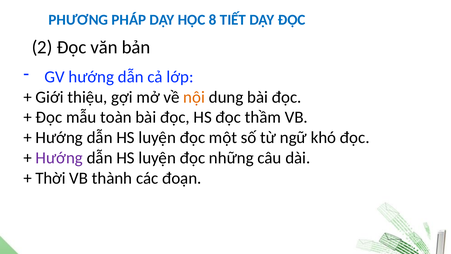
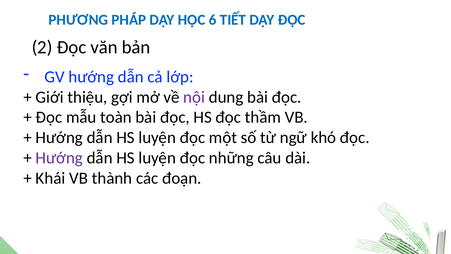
8: 8 -> 6 (213, 20)
nội colour: orange -> purple (194, 97)
Thời: Thời -> Khái (50, 178)
